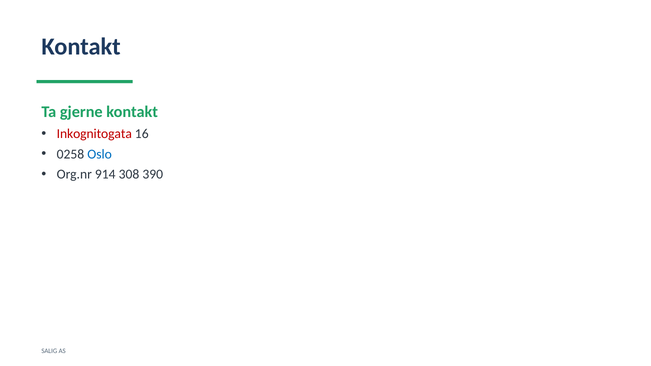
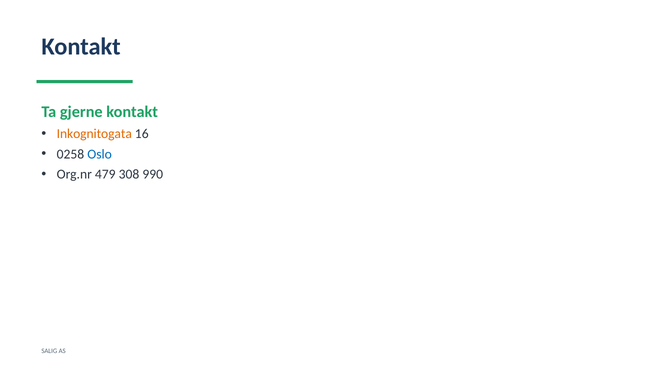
Inkognitogata colour: red -> orange (94, 134)
914: 914 -> 479 (105, 175)
390: 390 -> 990 (153, 175)
